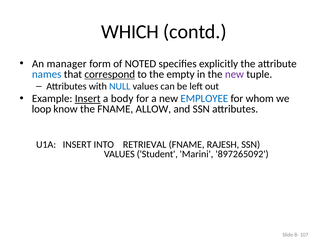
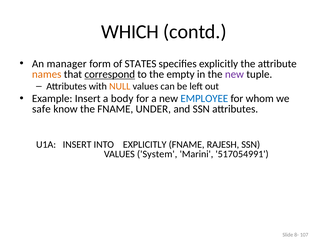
NOTED: NOTED -> STATES (141, 64)
names colour: blue -> orange (47, 74)
NULL colour: blue -> orange (120, 86)
Insert underline: present -> none (88, 99)
loop: loop -> safe (41, 109)
ALLOW: ALLOW -> UNDER (153, 109)
INTO RETRIEVAL: RETRIEVAL -> EXPLICITLY (145, 144)
Student: Student -> System (157, 154)
897265092: 897265092 -> 517054991 (242, 154)
